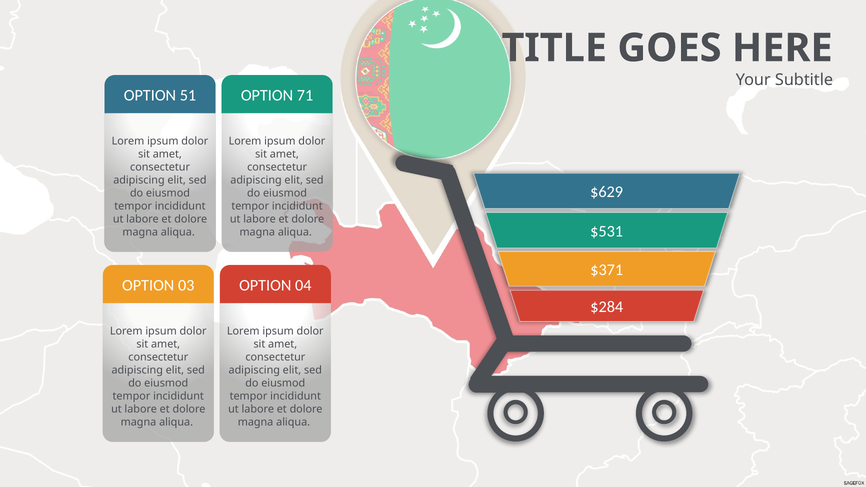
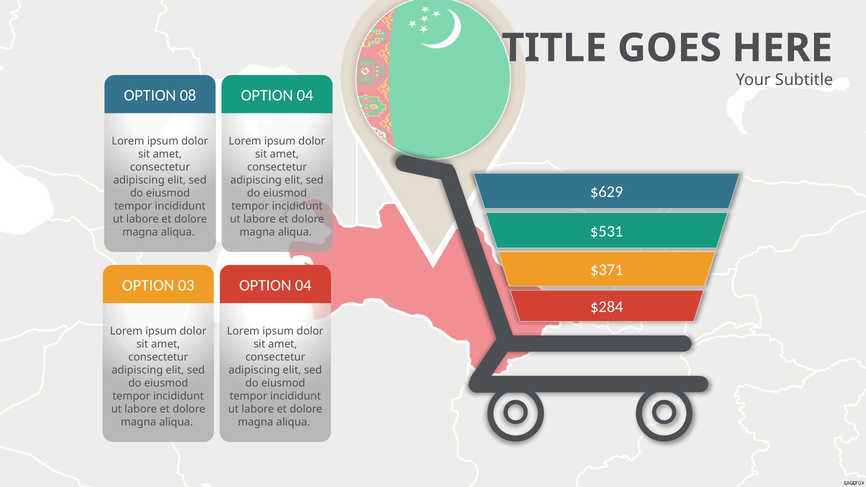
51: 51 -> 08 (188, 95)
71: 71 -> 04 (305, 95)
